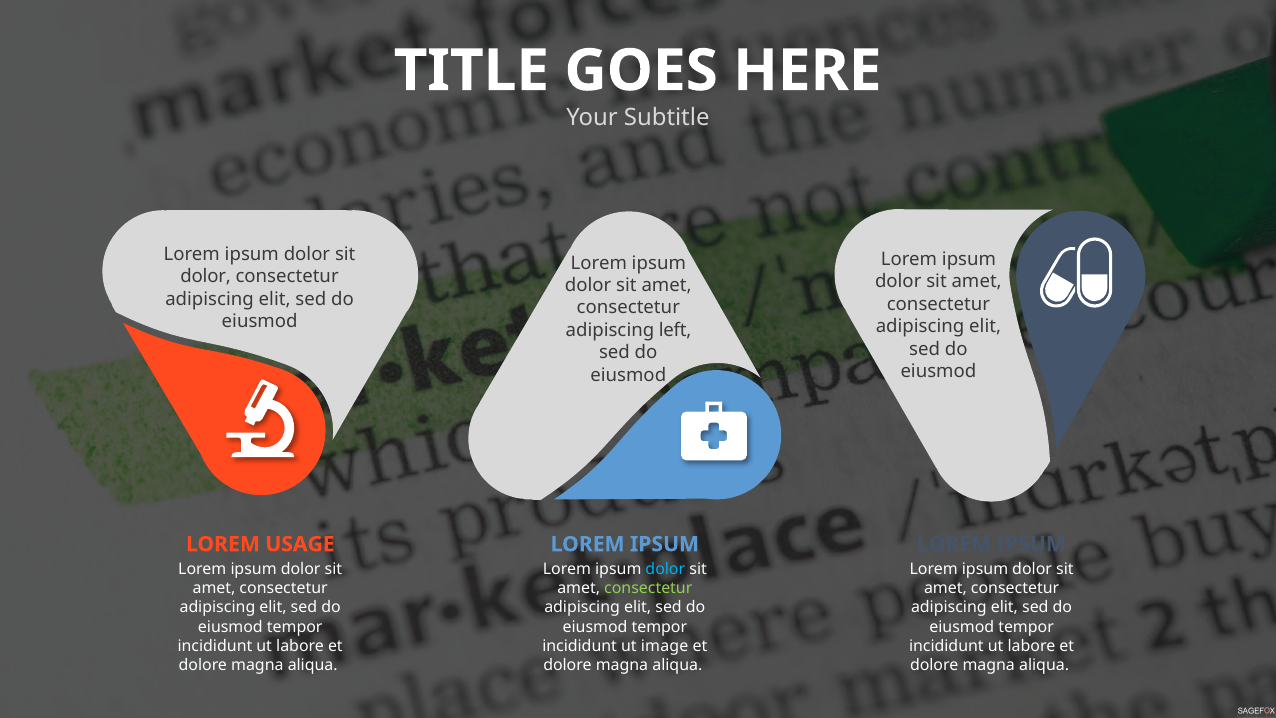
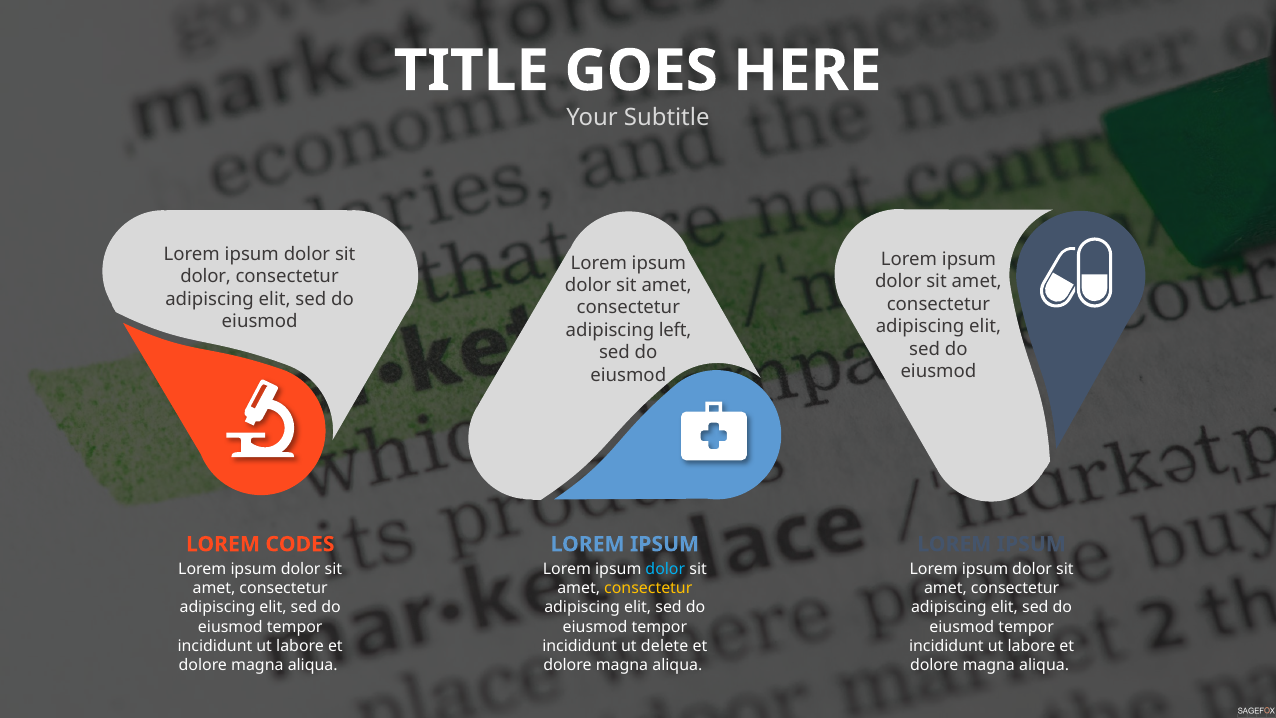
USAGE: USAGE -> CODES (300, 544)
consectetur colour: light green -> yellow (648, 588)
image: image -> delete (665, 646)
